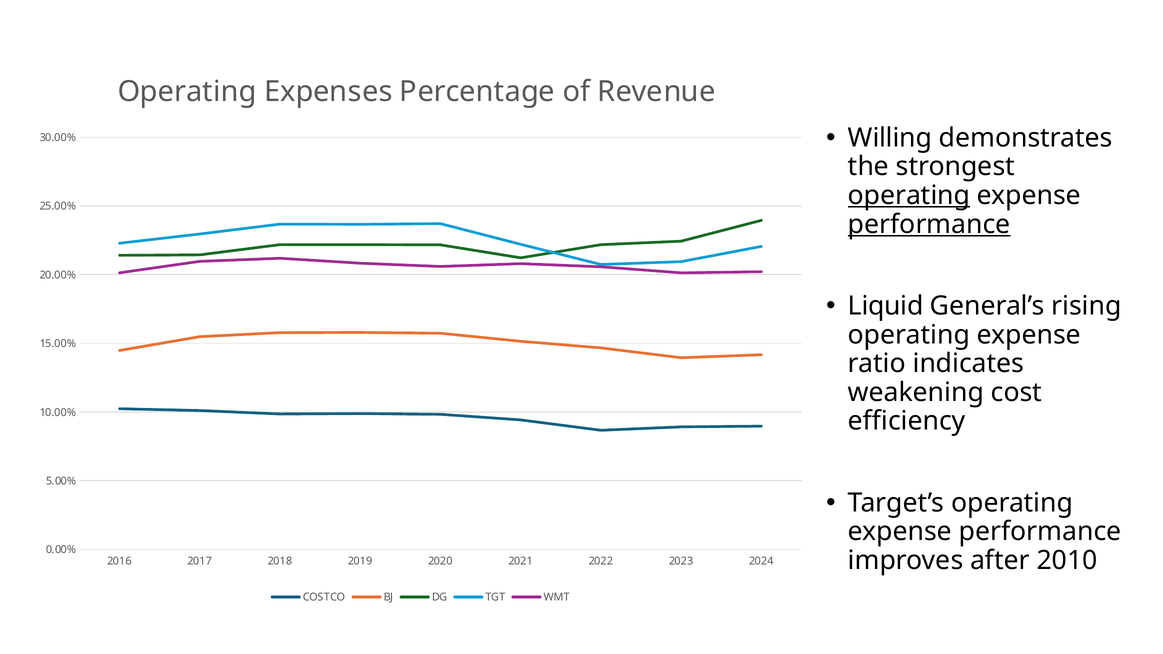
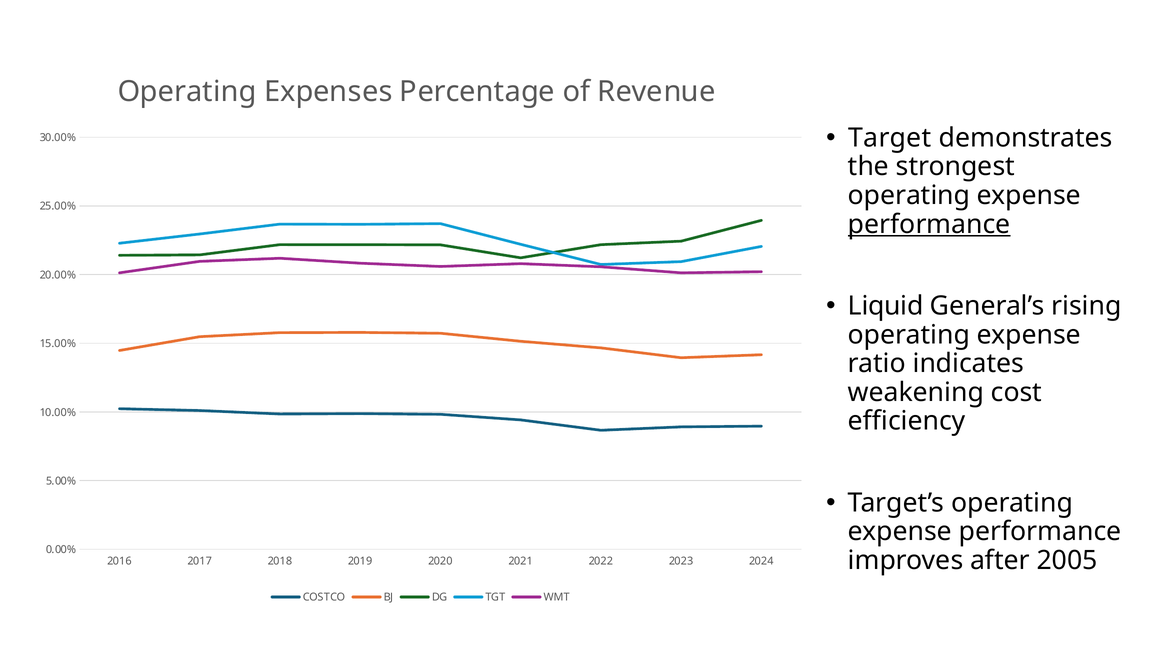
Willing: Willing -> Target (890, 138)
operating underline: present -> none (909, 196)
2010: 2010 -> 2005 (1067, 560)
